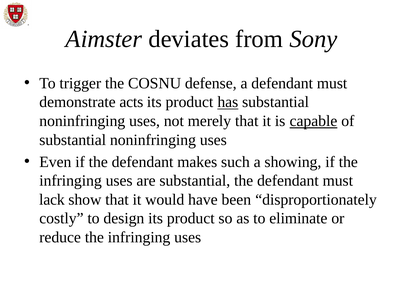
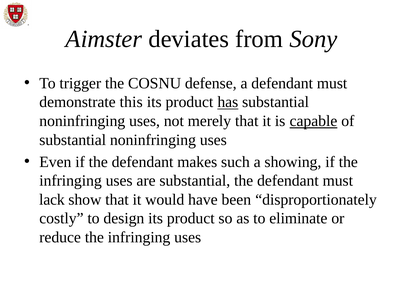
acts: acts -> this (131, 102)
